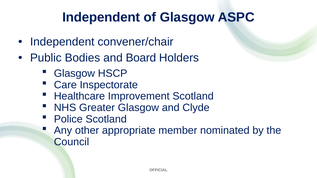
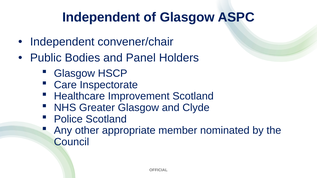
Board: Board -> Panel (141, 58)
